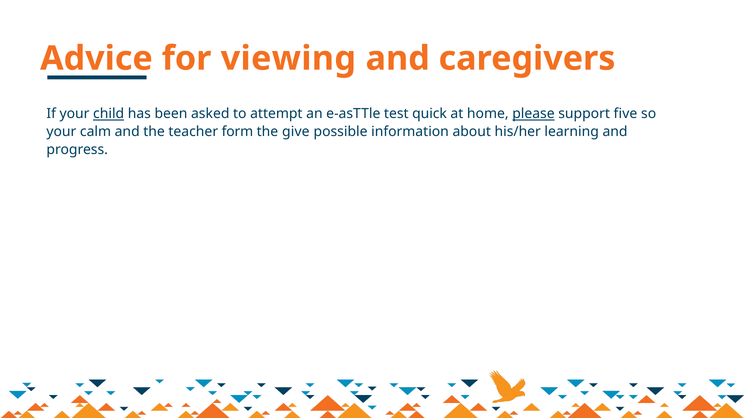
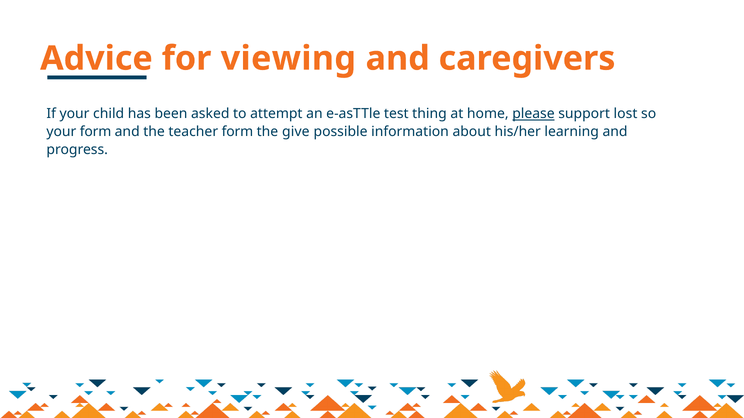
child underline: present -> none (109, 114)
quick: quick -> thing (430, 114)
five: five -> lost (626, 114)
your calm: calm -> form (96, 132)
